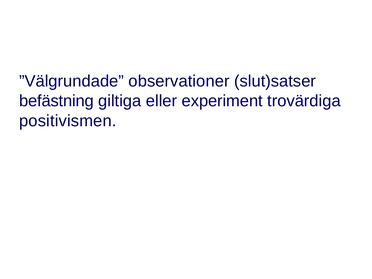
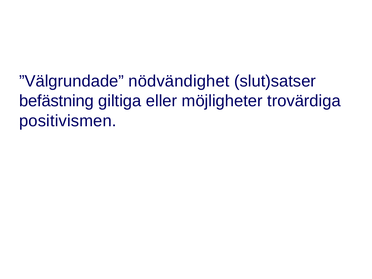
observationer: observationer -> nödvändighet (179, 81)
experiment: experiment -> möjligheter (222, 101)
